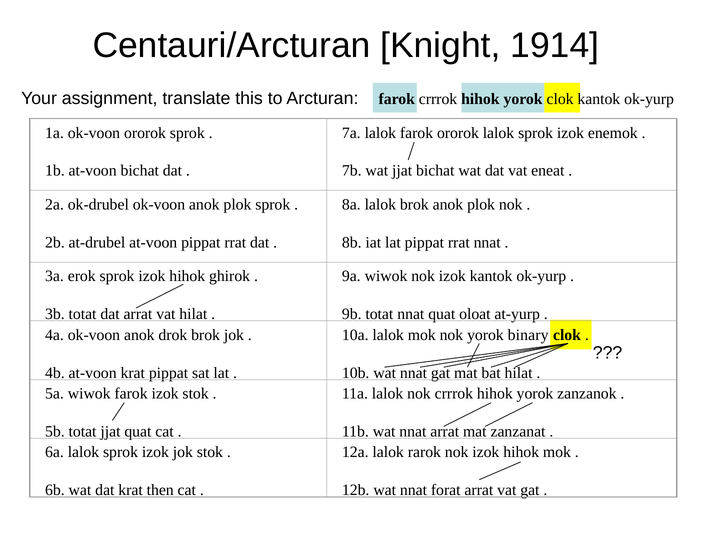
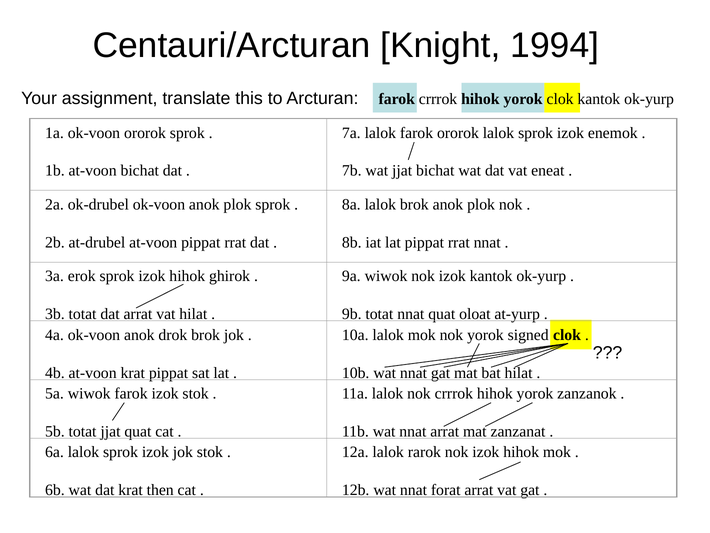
1914: 1914 -> 1994 (555, 46)
binary: binary -> signed (528, 335)
